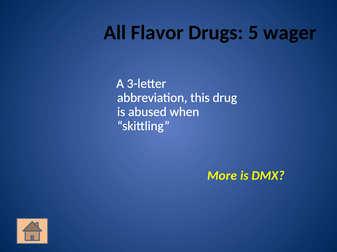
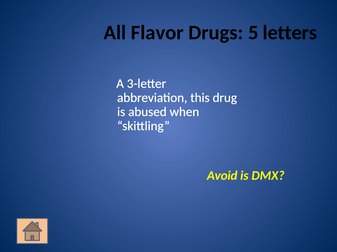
wager: wager -> letters (290, 33)
More: More -> Avoid (222, 176)
